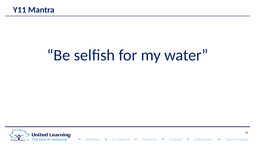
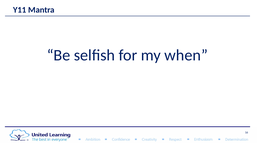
water: water -> when (186, 55)
